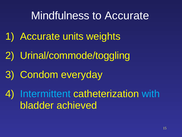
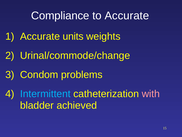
Mindfulness: Mindfulness -> Compliance (60, 16)
Urinal/commode/toggling: Urinal/commode/toggling -> Urinal/commode/change (75, 55)
everyday: everyday -> problems (82, 74)
with colour: light blue -> pink (151, 94)
